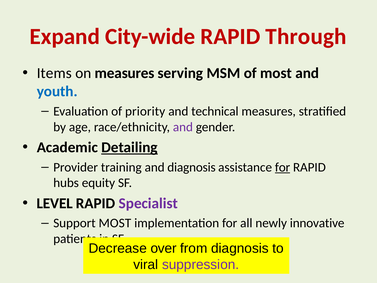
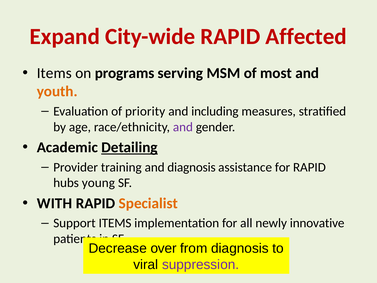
Through: Through -> Affected (306, 36)
on measures: measures -> programs (125, 73)
youth colour: blue -> orange (57, 91)
technical: technical -> including (215, 111)
for underline: present -> none (283, 167)
equity: equity -> young (98, 183)
LEVEL: LEVEL -> WITH (55, 203)
Specialist colour: purple -> orange (148, 203)
Support MOST: MOST -> ITEMS (115, 223)
